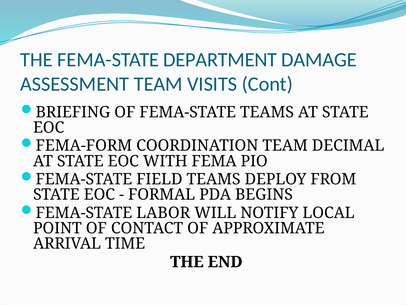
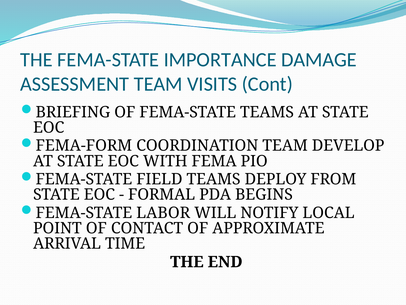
DEPARTMENT: DEPARTMENT -> IMPORTANCE (220, 60)
DECIMAL: DECIMAL -> DEVELOP (348, 146)
